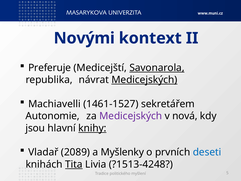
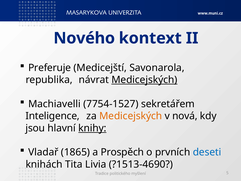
Novými: Novými -> Nového (84, 38)
Savonarola underline: present -> none (157, 68)
1461-1527: 1461-1527 -> 7754-1527 (111, 104)
Autonomie: Autonomie -> Inteligence (53, 116)
Medicejských colour: purple -> orange (131, 116)
2089: 2089 -> 1865 (75, 152)
Myšlenky: Myšlenky -> Prospěch (122, 152)
Tita underline: present -> none (74, 164)
?1513-4248: ?1513-4248 -> ?1513-4690 (141, 164)
